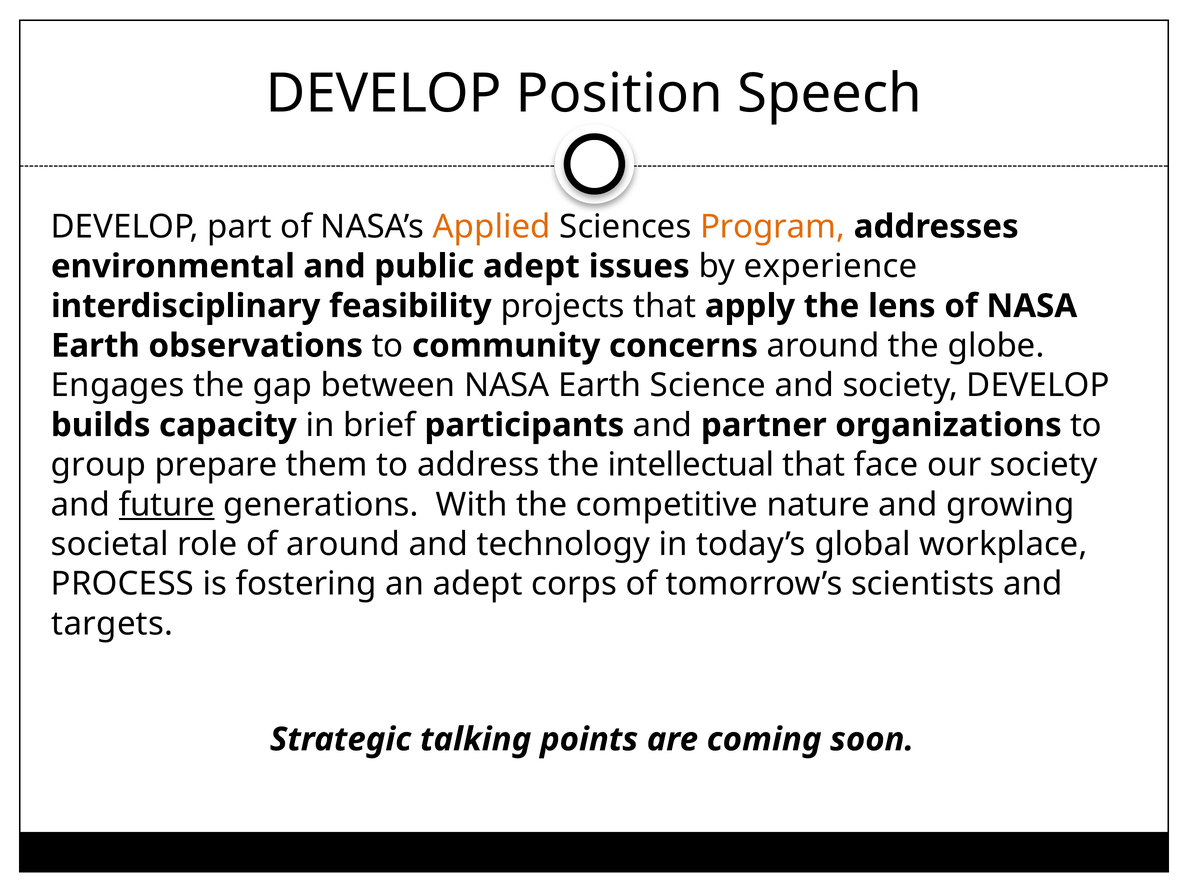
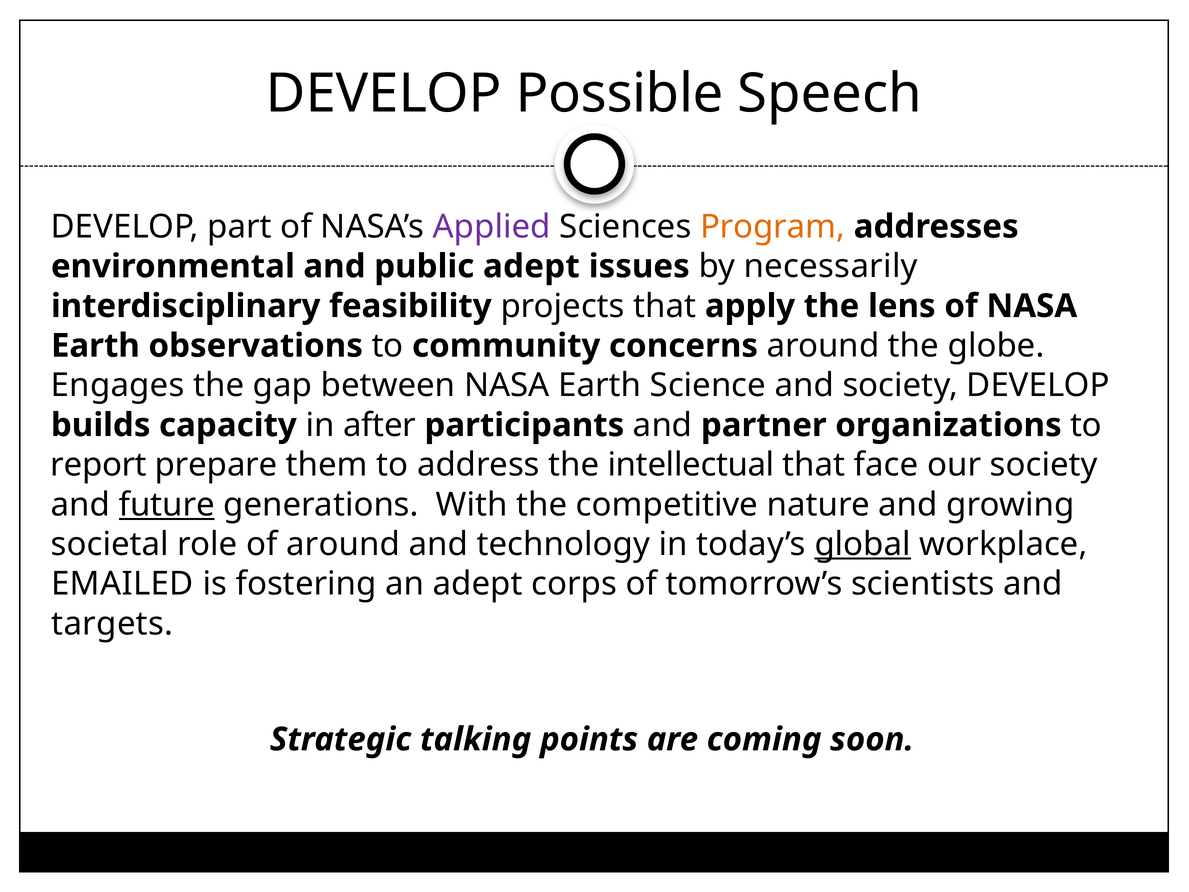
Position: Position -> Possible (620, 94)
Applied colour: orange -> purple (492, 227)
experience: experience -> necessarily (831, 266)
brief: brief -> after (380, 425)
group: group -> report (99, 465)
global underline: none -> present (863, 544)
PROCESS: PROCESS -> EMAILED (122, 584)
